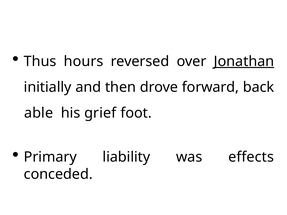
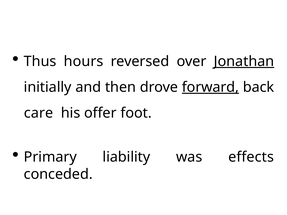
forward underline: none -> present (210, 87)
able: able -> care (39, 113)
grief: grief -> offer (100, 113)
